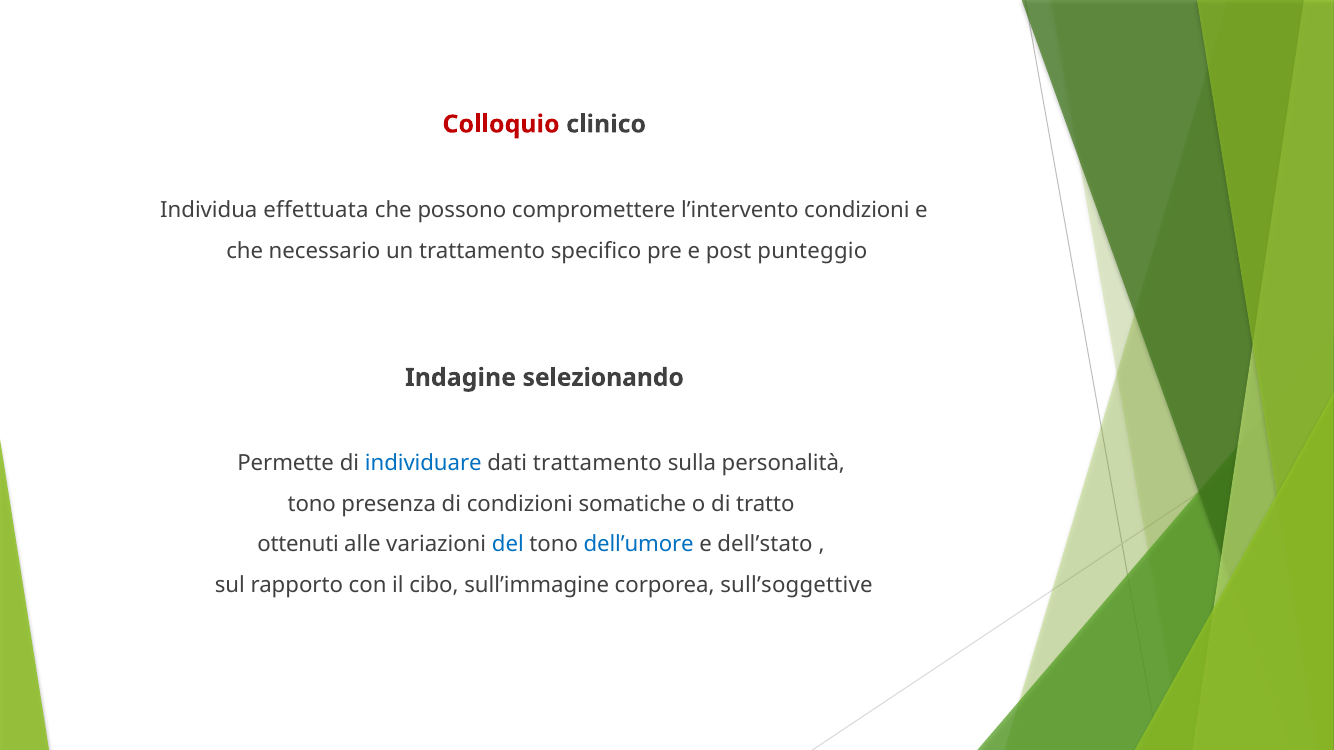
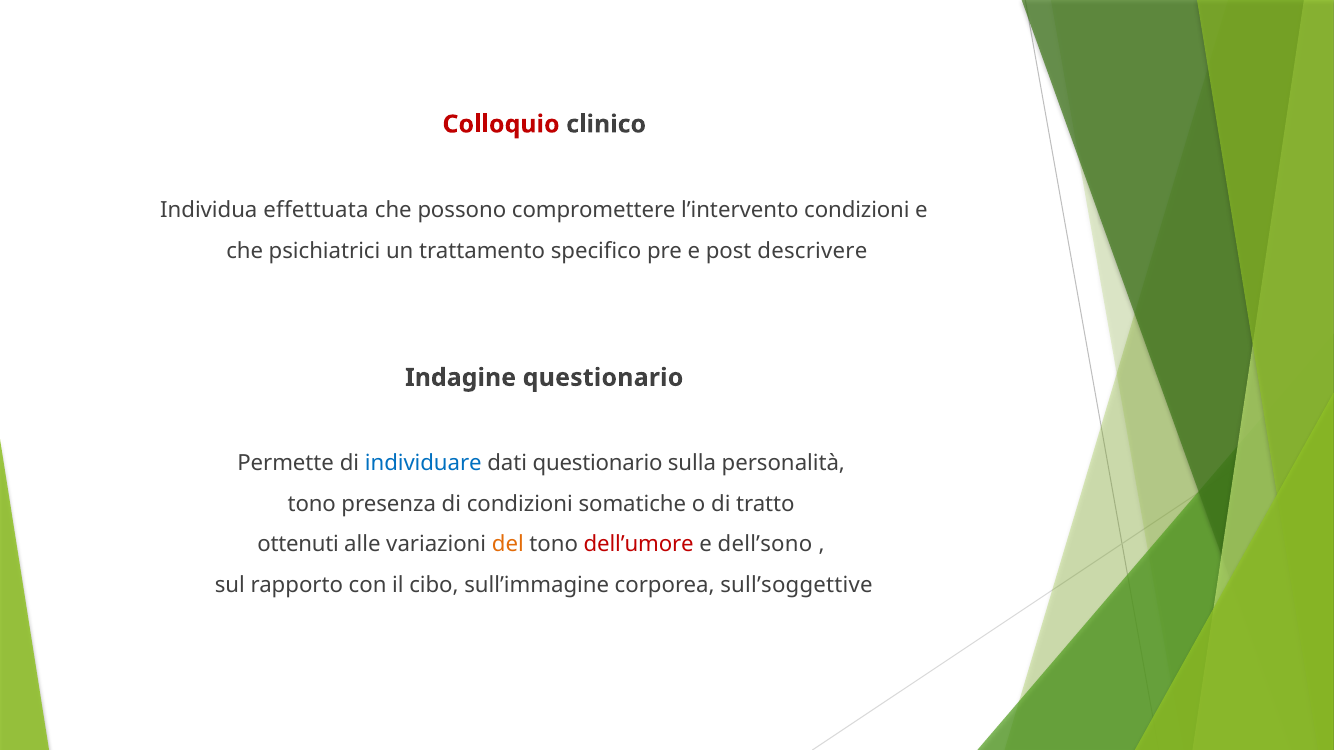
necessario: necessario -> psichiatrici (325, 251)
punteggio: punteggio -> descrivere (812, 251)
Indagine selezionando: selezionando -> questionario (603, 378)
dati trattamento: trattamento -> questionario (598, 464)
del colour: blue -> orange (508, 545)
dell’umore colour: blue -> red (639, 545)
dell’stato: dell’stato -> dell’sono (765, 545)
